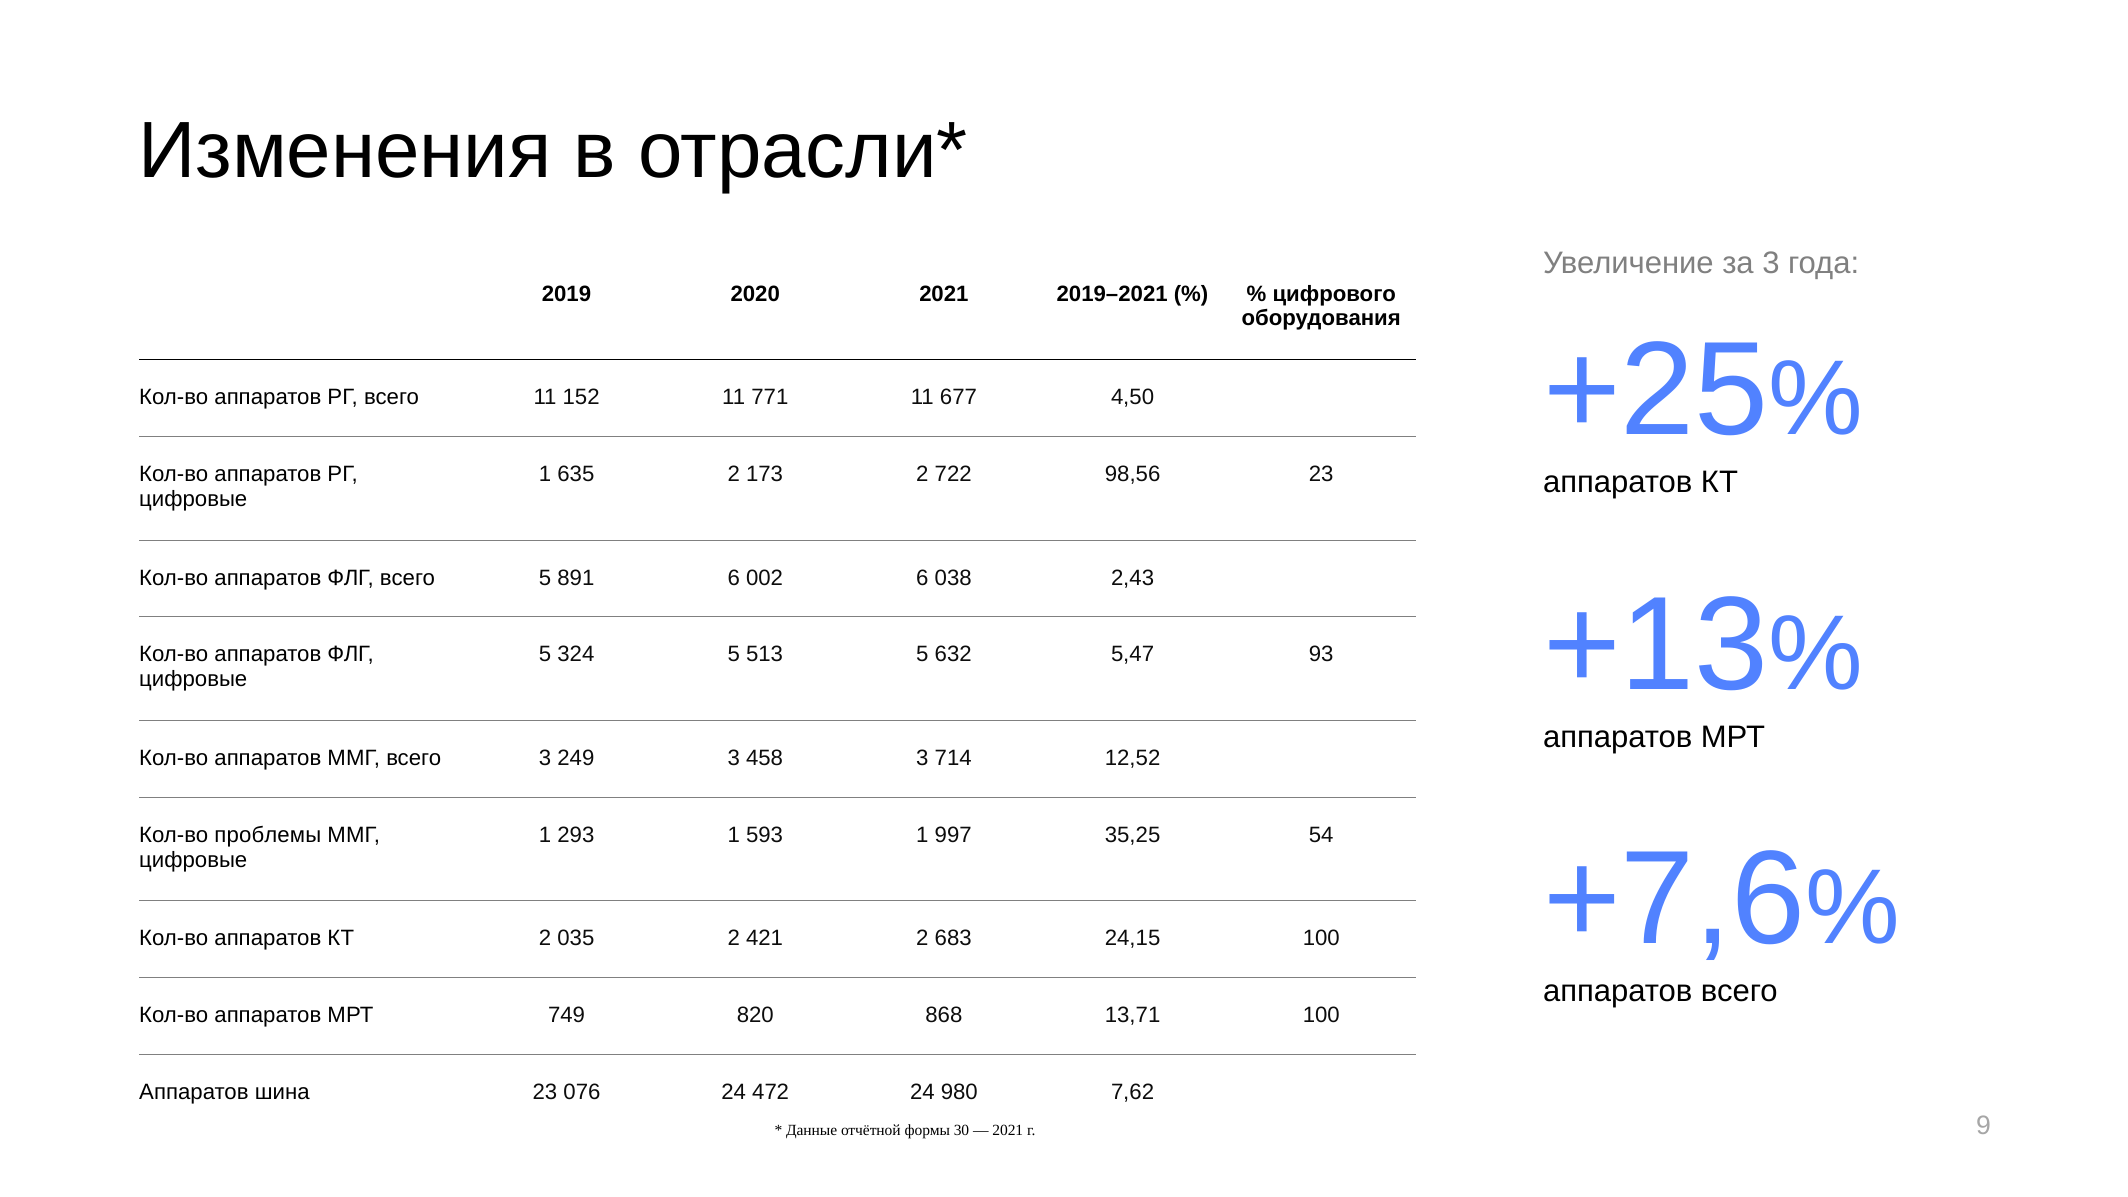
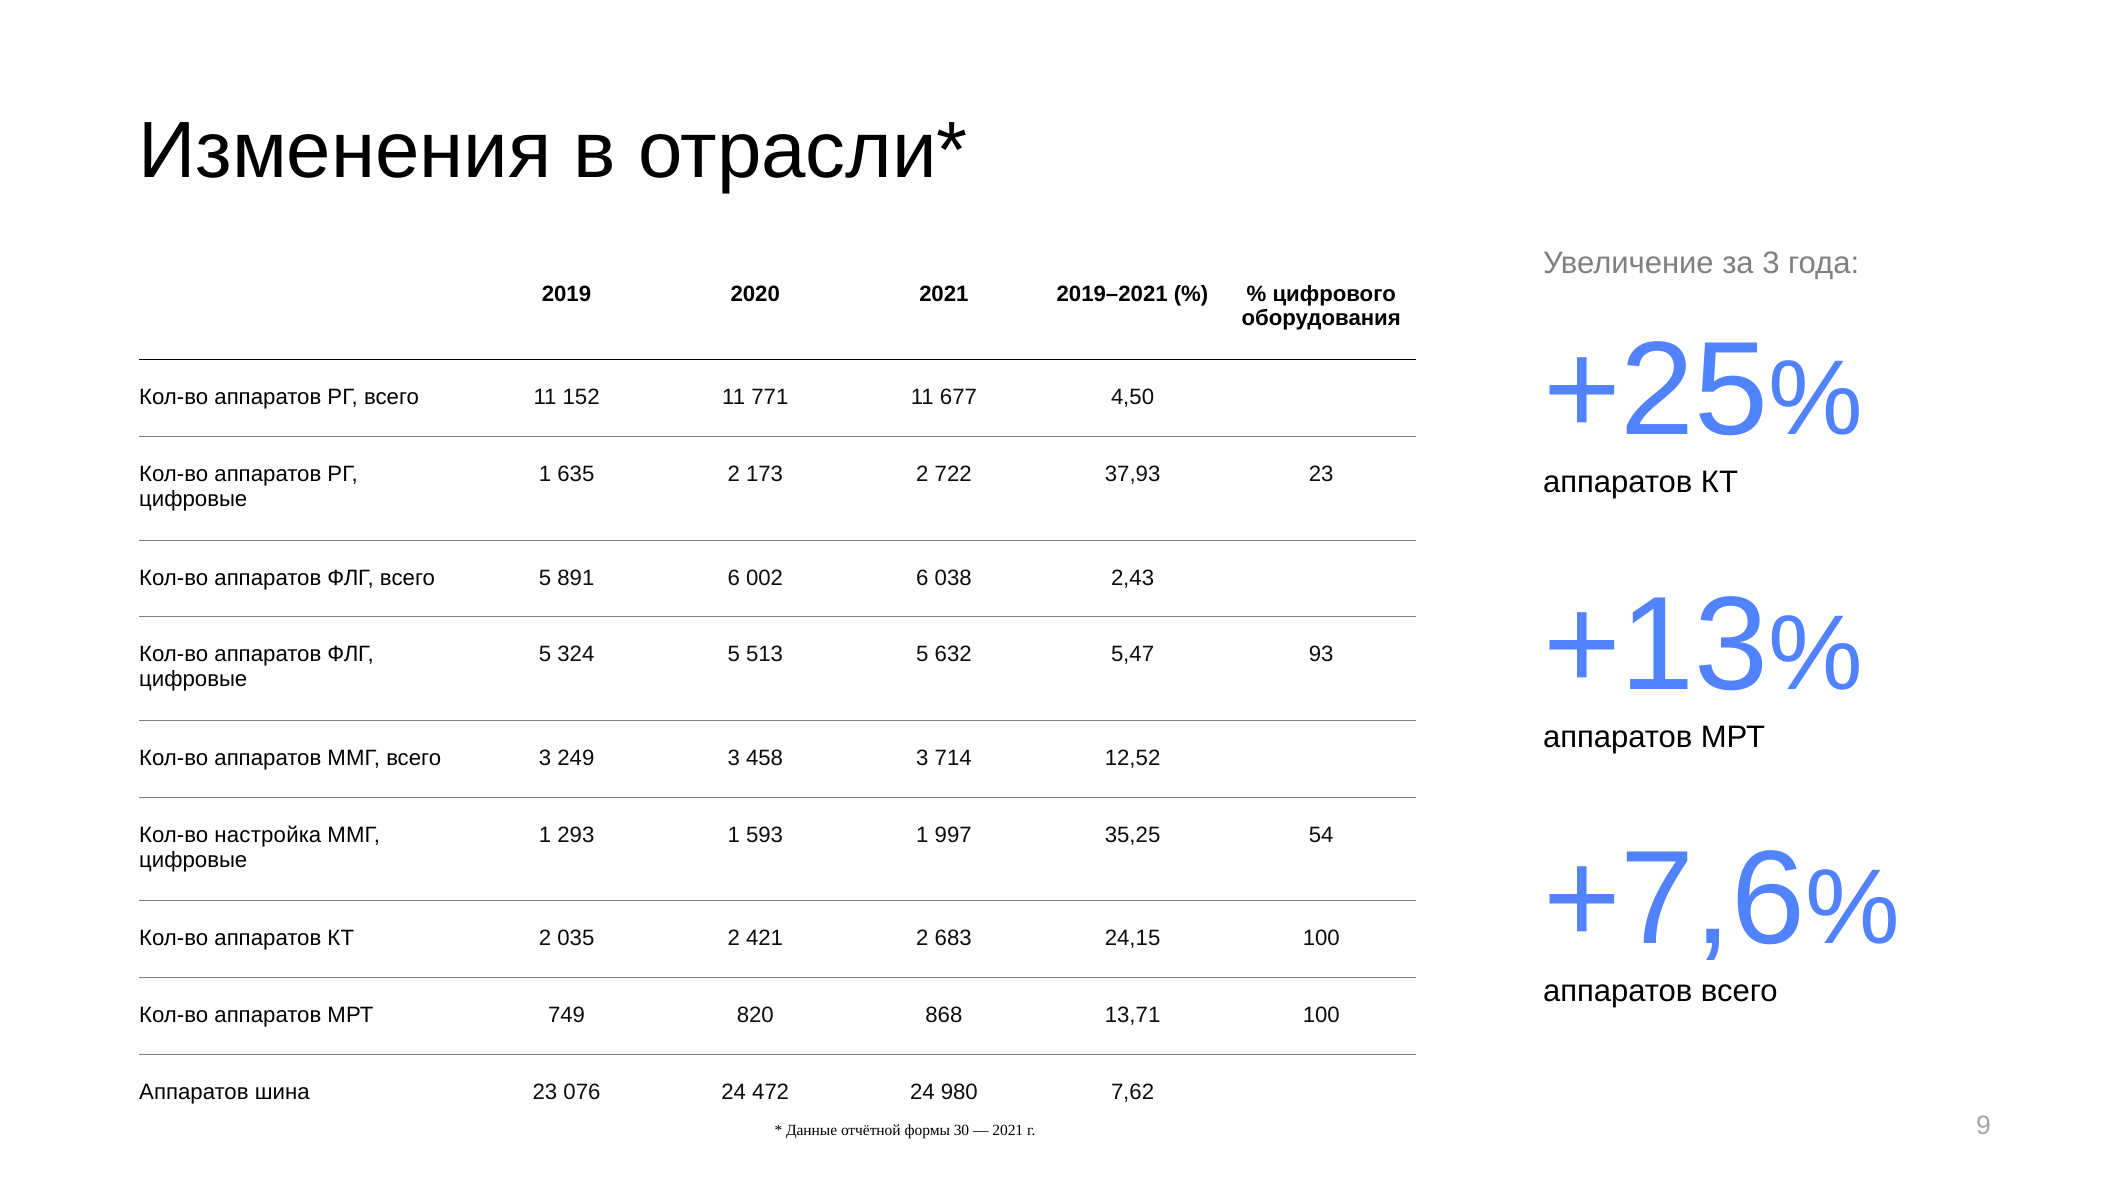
98,56: 98,56 -> 37,93 (1133, 474)
проблемы: проблемы -> настройка (268, 835)
